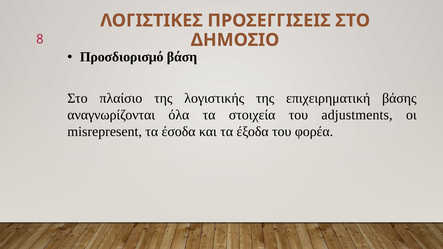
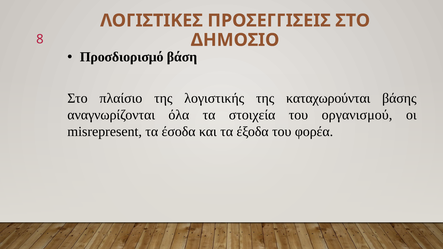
επιχειρηματική: επιχειρηματική -> καταχωρούνται (328, 98)
adjustments: adjustments -> οργανισμού (357, 115)
